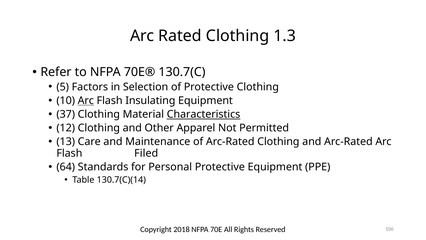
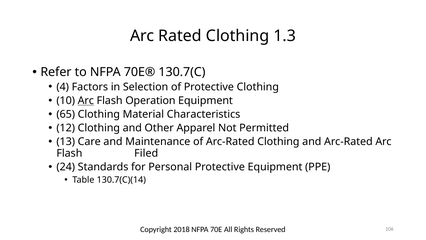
5: 5 -> 4 (63, 87)
Insulating: Insulating -> Operation (150, 100)
37: 37 -> 65 (66, 114)
Characteristics underline: present -> none (204, 114)
64: 64 -> 24 (66, 167)
